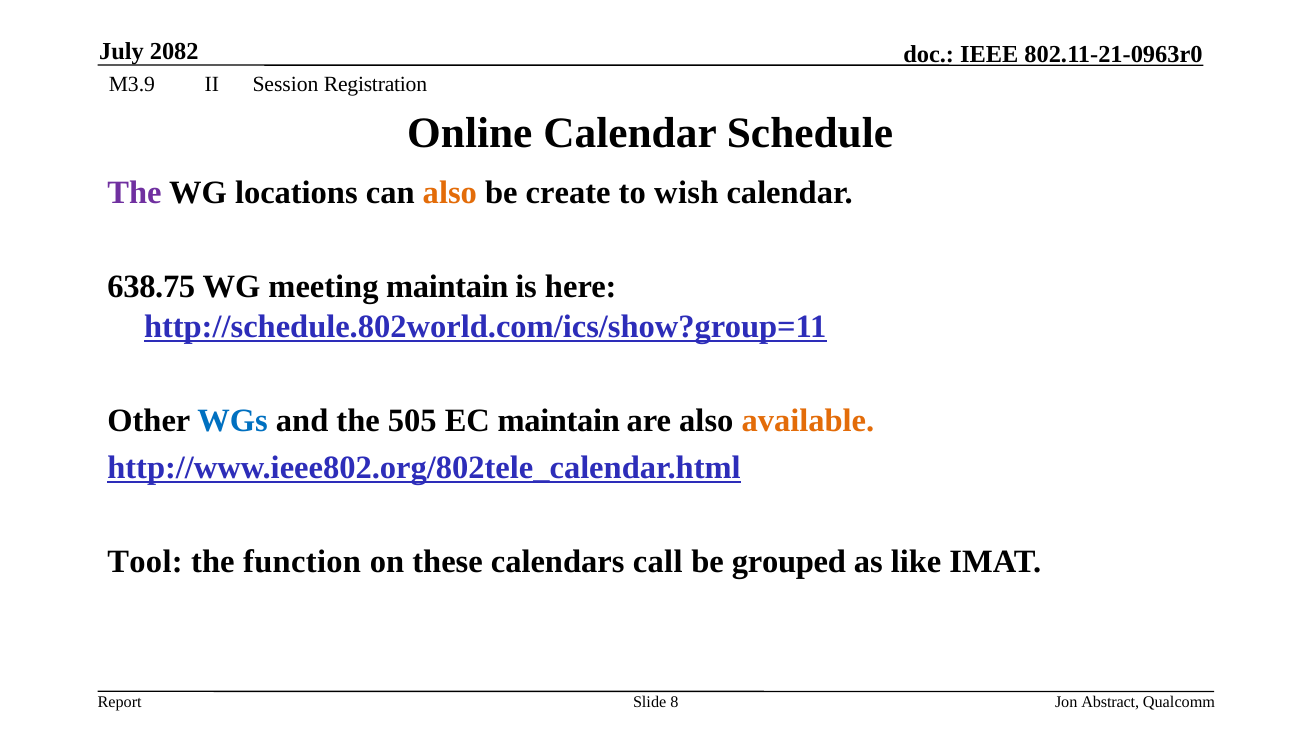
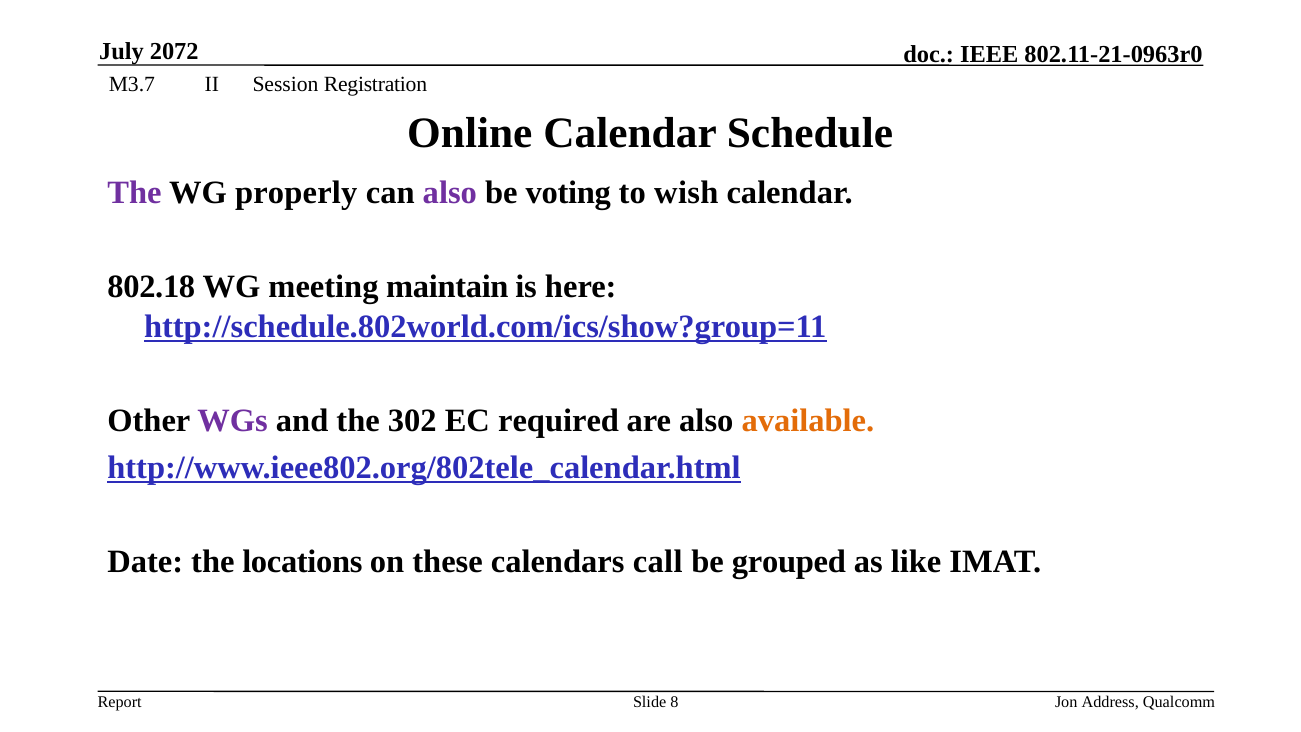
2082: 2082 -> 2072 (174, 52)
M3.9: M3.9 -> M3.7 (132, 84)
locations: locations -> properly (296, 193)
also colour: orange -> purple (450, 193)
create: create -> voting (568, 193)
638.75: 638.75 -> 802.18 (151, 287)
WGs colour: blue -> purple (233, 421)
505: 505 -> 302 (412, 421)
EC maintain: maintain -> required (559, 421)
Tool: Tool -> Date (145, 562)
function: function -> locations (302, 562)
Abstract: Abstract -> Address (1110, 702)
